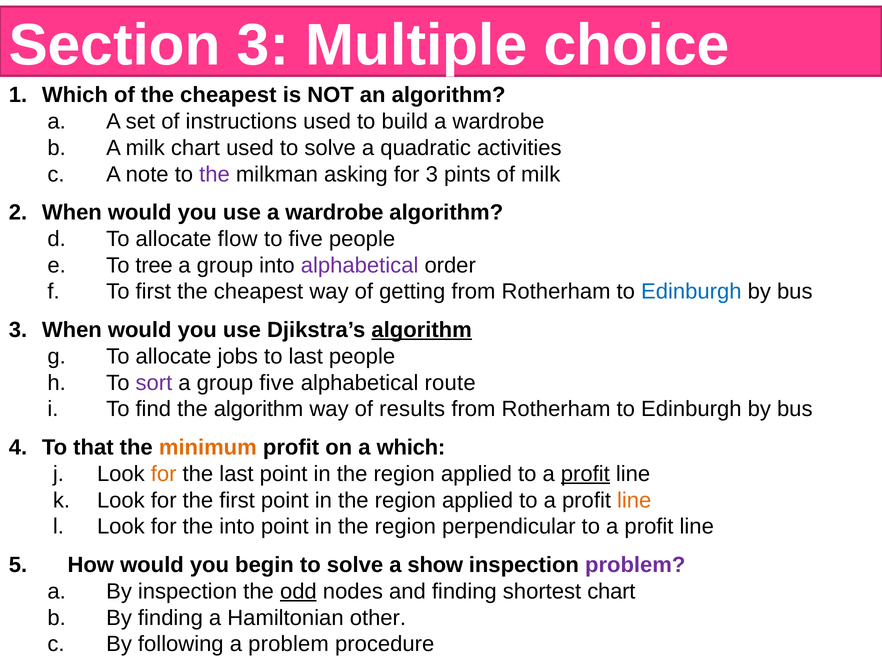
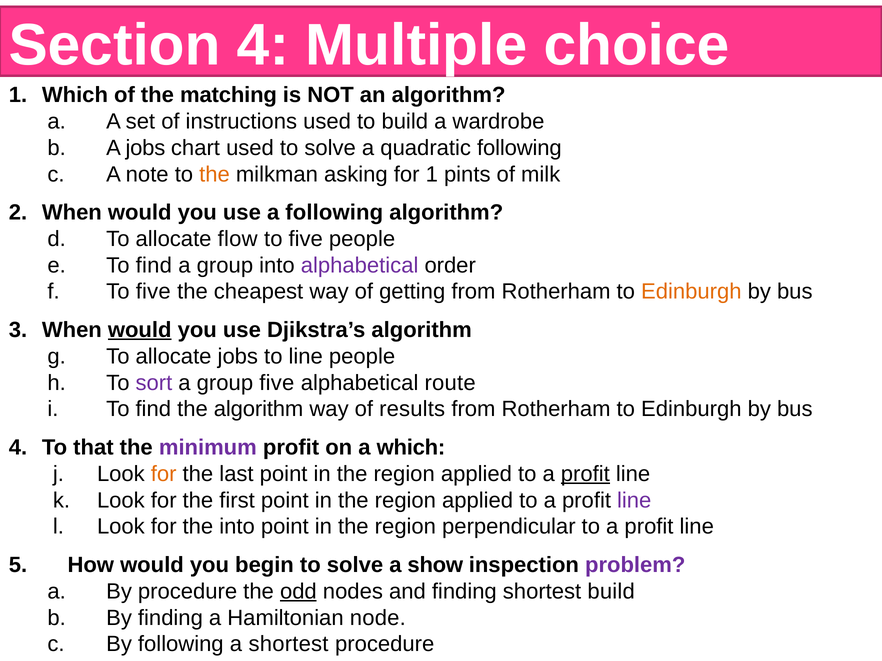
Section 3: 3 -> 4 (263, 45)
of the cheapest: cheapest -> matching (228, 95)
A milk: milk -> jobs (145, 148)
quadratic activities: activities -> following (519, 148)
the colour: purple -> orange (214, 174)
for 3: 3 -> 1 (432, 174)
use a wardrobe: wardrobe -> following (334, 213)
tree: tree -> find (154, 265)
first: first -> five (153, 292)
Edinburgh colour: blue -> orange (691, 292)
would underline: none -> present (140, 330)
algorithm underline: present -> none (422, 330)
to last: last -> line (306, 357)
minimum colour: orange -> purple (208, 448)
line colour: orange -> purple (634, 501)
By inspection: inspection -> procedure (188, 592)
shortest chart: chart -> build (611, 592)
other: other -> node (378, 618)
a problem: problem -> shortest (289, 645)
